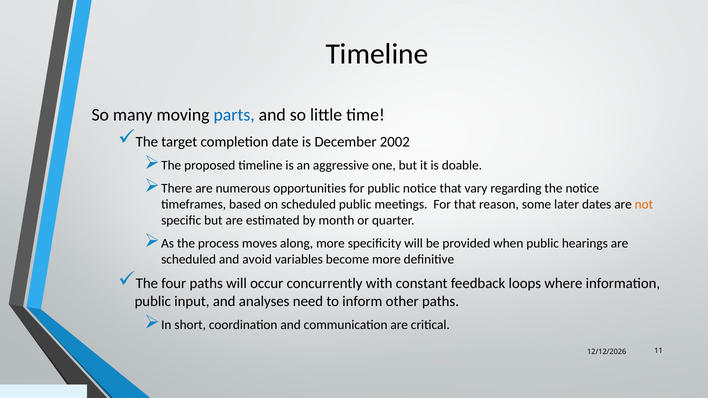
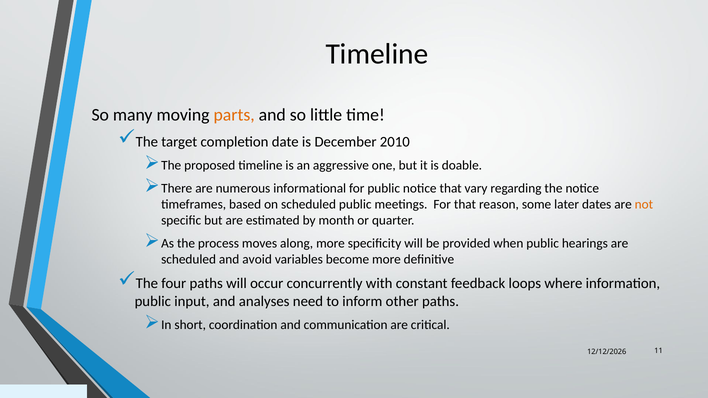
parts colour: blue -> orange (234, 115)
2002: 2002 -> 2010 (395, 142)
opportunities: opportunities -> informational (310, 189)
